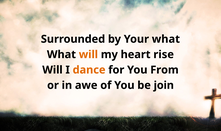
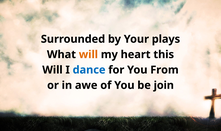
Your what: what -> plays (166, 39)
rise: rise -> this (164, 54)
dance colour: orange -> blue (89, 70)
